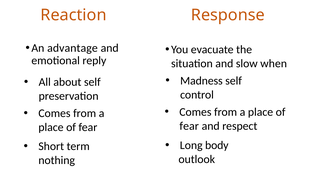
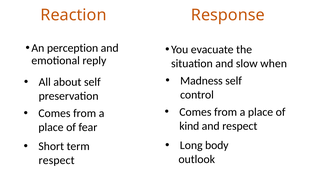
advantage: advantage -> perception (73, 48)
fear: fear -> kind (189, 126)
nothing: nothing -> respect (57, 161)
